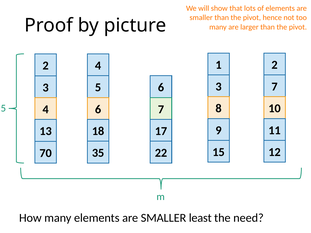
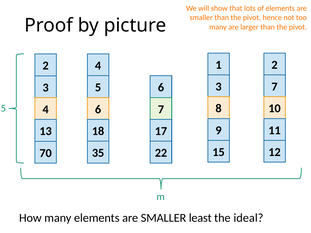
need: need -> ideal (248, 218)
